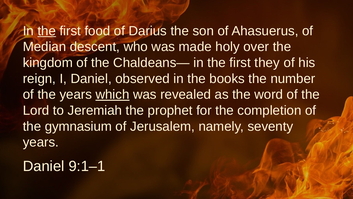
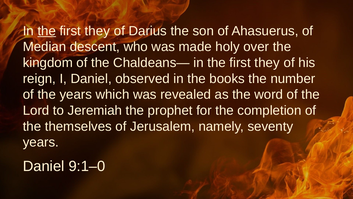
food: food -> they (97, 31)
which underline: present -> none (112, 94)
gymnasium: gymnasium -> themselves (78, 126)
9:1–1: 9:1–1 -> 9:1–0 (87, 166)
